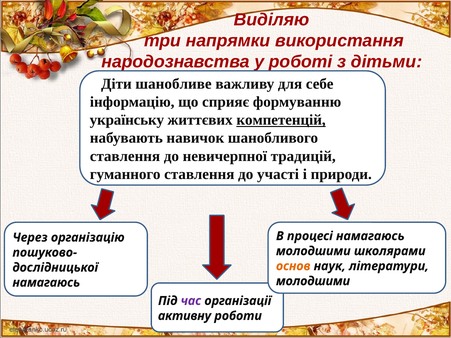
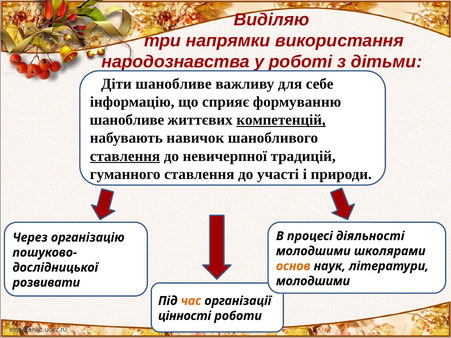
українську: українську -> шанобливе (127, 120)
ставлення underline: none -> present (125, 156)
процесі намагаюсь: намагаюсь -> діяльності (370, 236)
намагаюсь: намагаюсь -> розвивати (46, 283)
час colour: purple -> orange (191, 301)
активну: активну -> цінності (185, 316)
